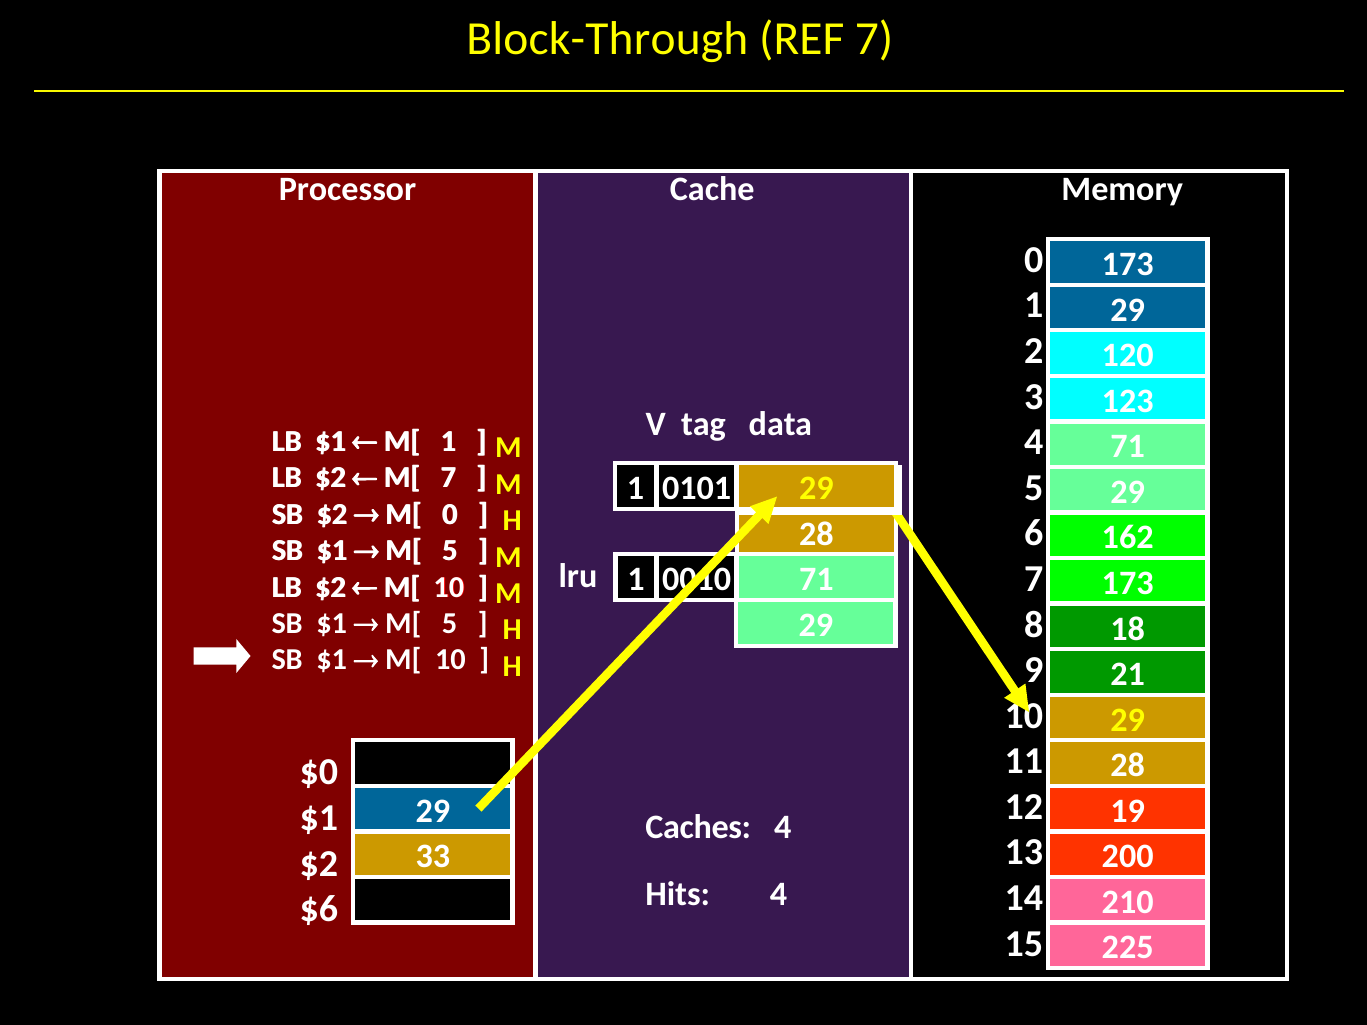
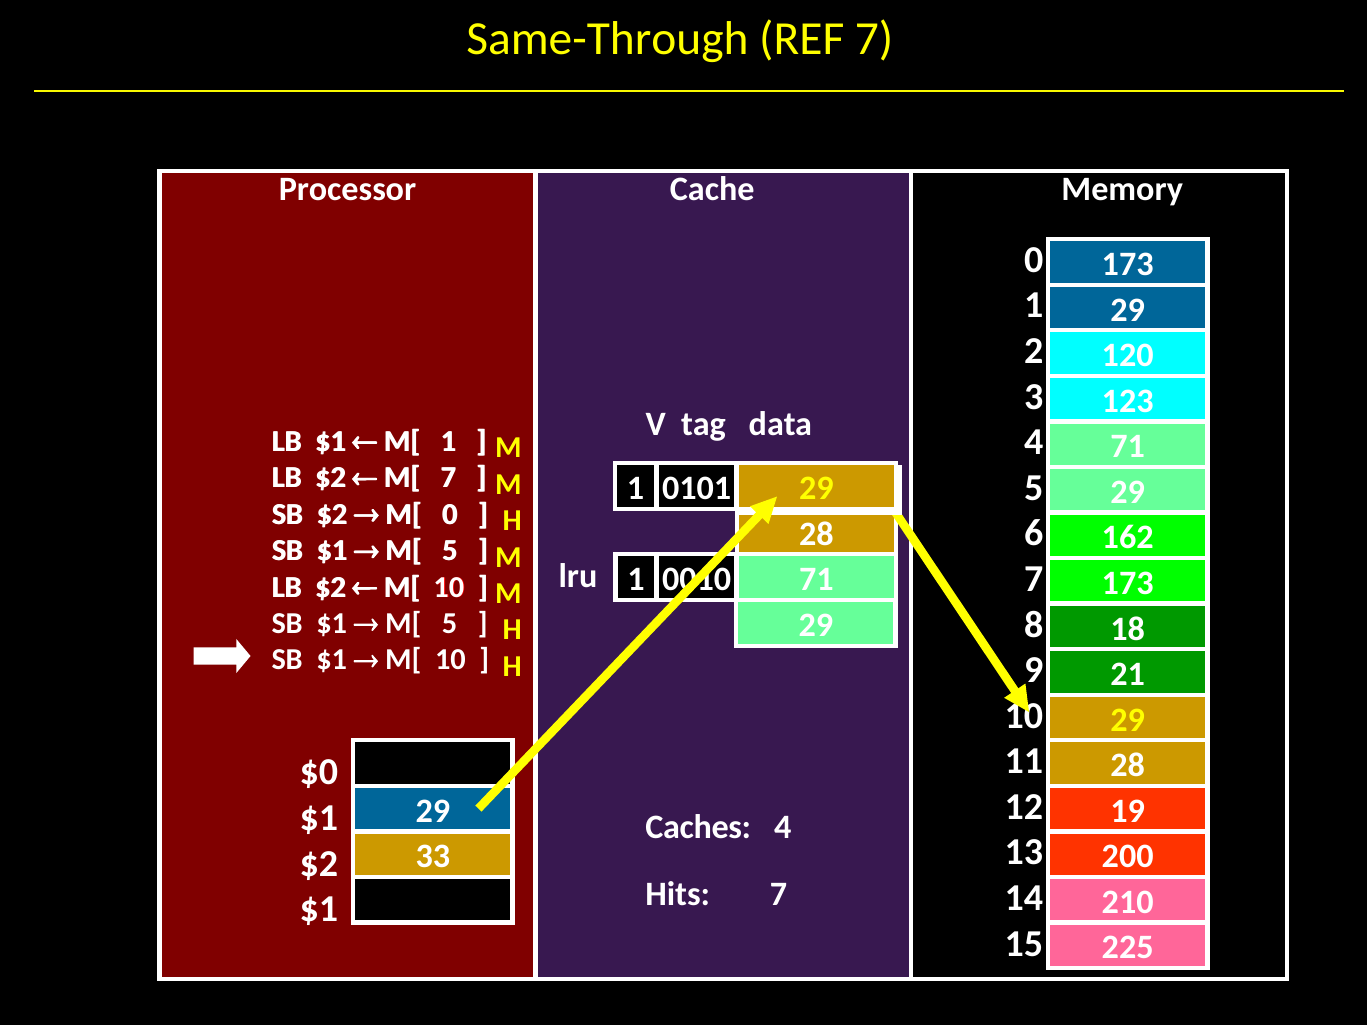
Block-Through: Block-Through -> Same-Through (607, 39)
Hits 4: 4 -> 7 (779, 895)
$6: $6 -> $1 (319, 909)
